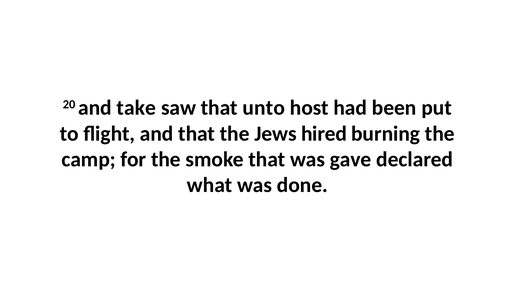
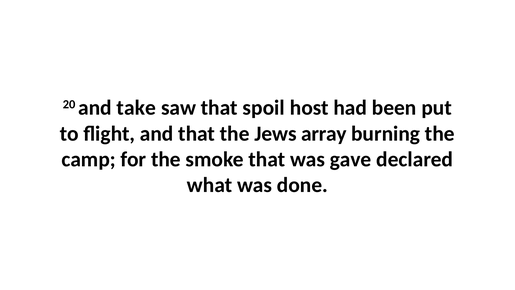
unto: unto -> spoil (264, 108)
hired: hired -> array (324, 133)
